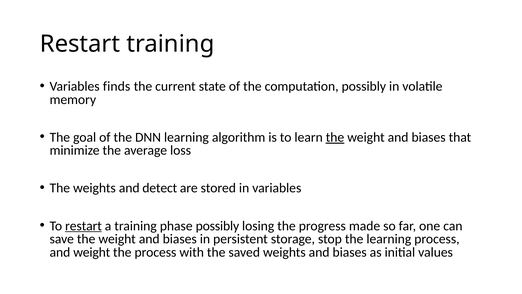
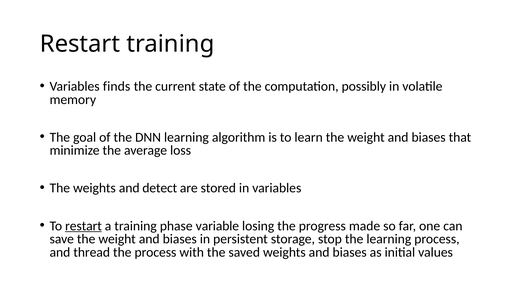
the underline: present -> none (335, 137)
phase possibly: possibly -> variable (217, 226)
and weight: weight -> thread (92, 252)
